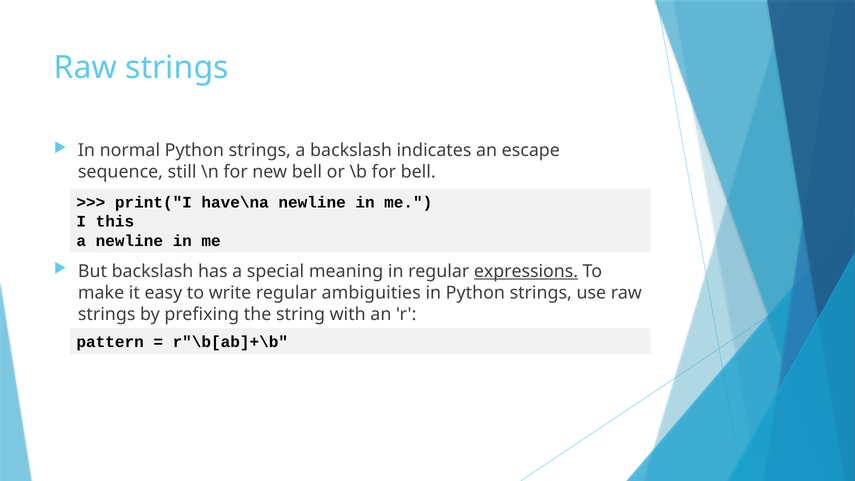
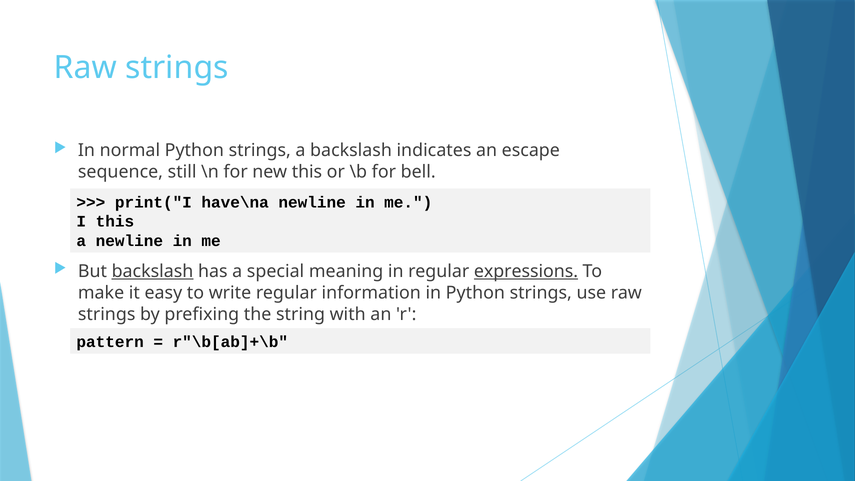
new bell: bell -> this (307, 172)
backslash underline: none -> present (152, 271)
ambiguities: ambiguities -> information (371, 293)
